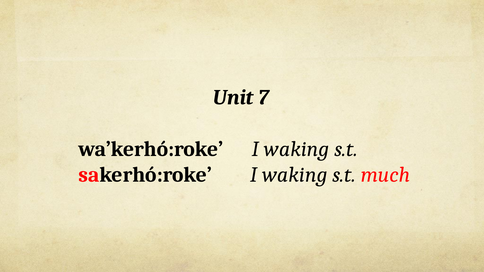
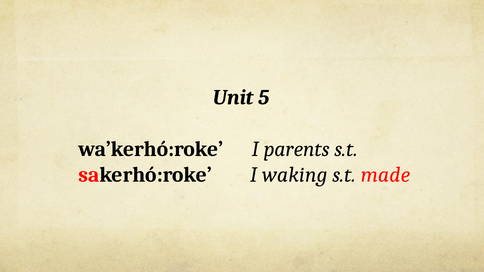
7: 7 -> 5 (264, 97)
wa’kerhó:roke I waking: waking -> parents (297, 149)
much: much -> made (385, 175)
